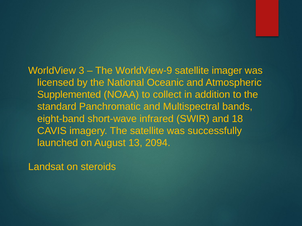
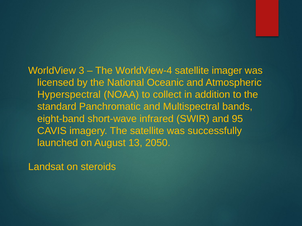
WorldView-9: WorldView-9 -> WorldView-4 (144, 71)
Supplemented: Supplemented -> Hyperspectral (69, 95)
18: 18 -> 95 (237, 119)
2094: 2094 -> 2050 (158, 143)
